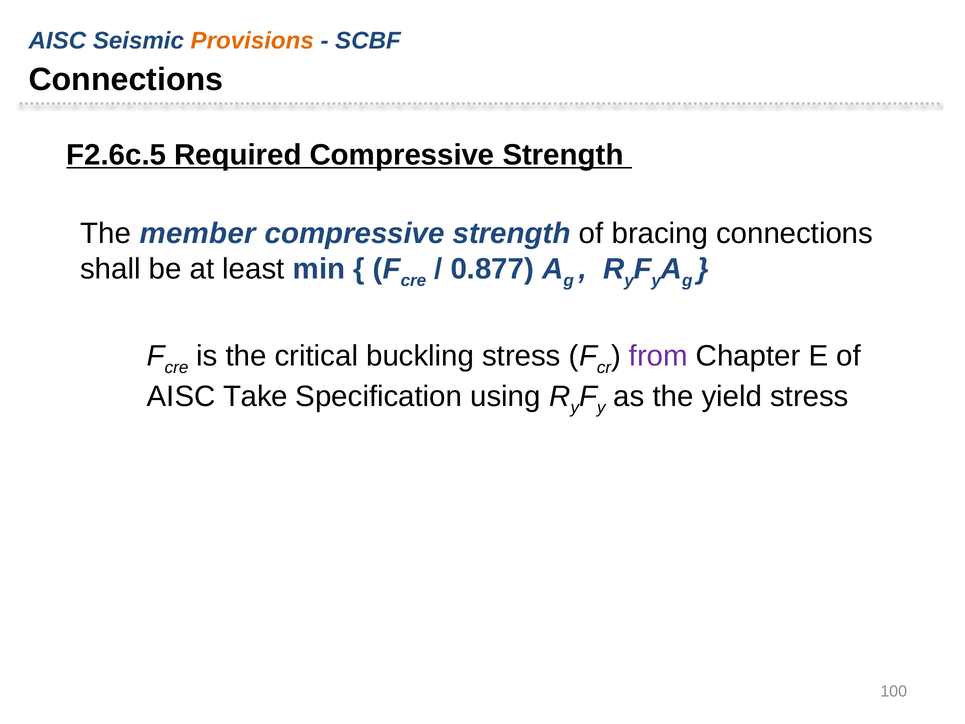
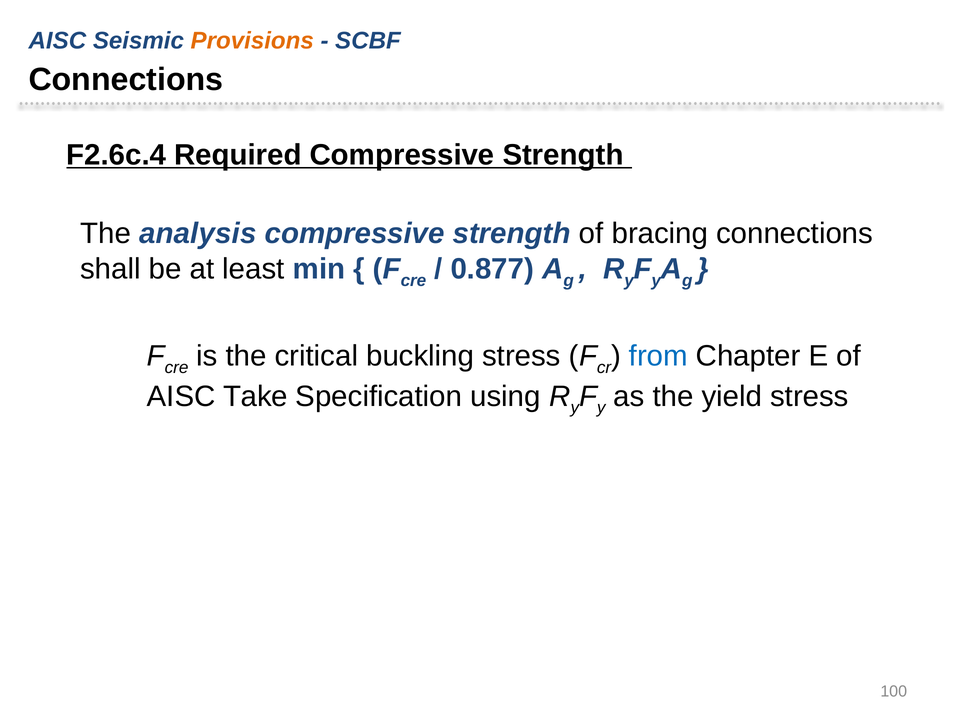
F2.6c.5: F2.6c.5 -> F2.6c.4 (116, 155)
member: member -> analysis (198, 234)
from colour: purple -> blue (658, 356)
